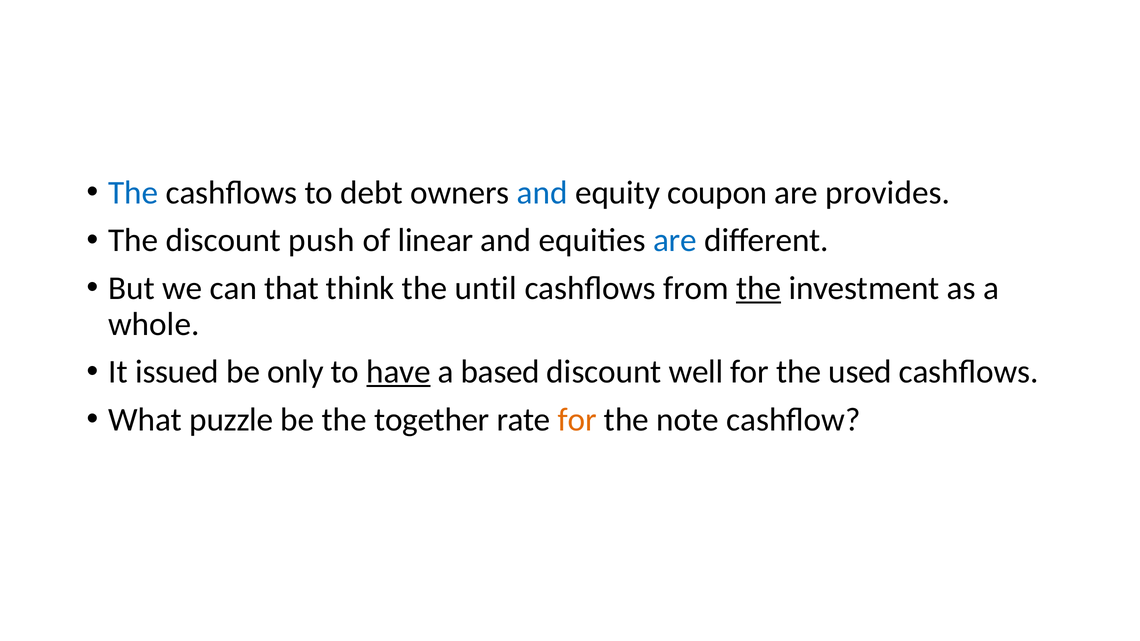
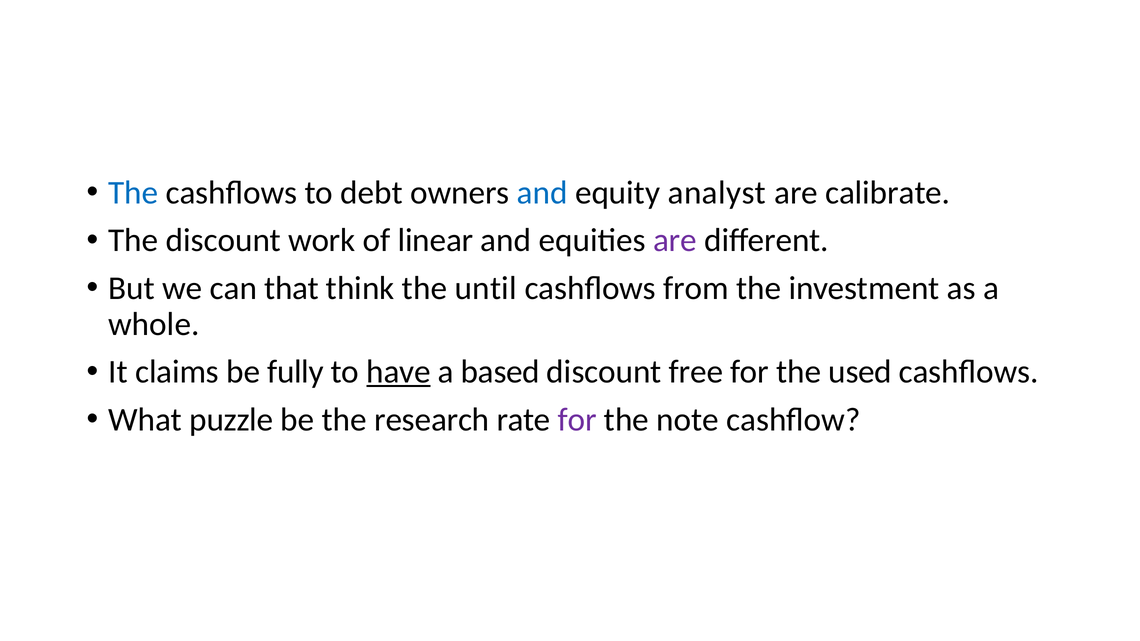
coupon: coupon -> analyst (717, 193)
provides: provides -> calibrate (888, 193)
push: push -> work (322, 241)
are colour: blue -> purple (675, 241)
the underline: present -> none (759, 288)
issued: issued -> claims (177, 372)
only: only -> fully (295, 372)
well: well -> free (696, 372)
together: together -> research (432, 420)
for colour: orange -> purple (577, 420)
